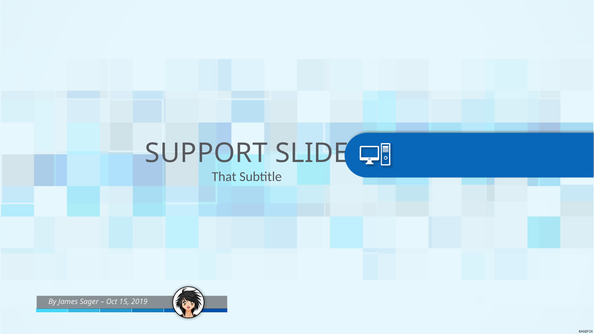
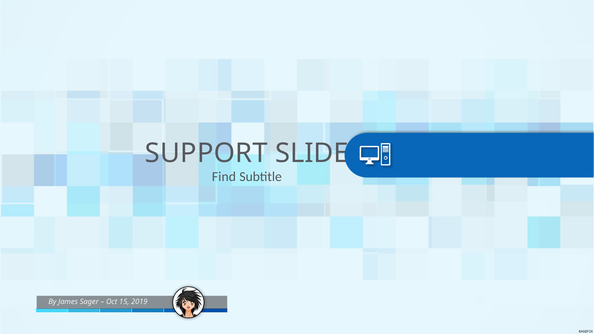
That: That -> Find (224, 177)
